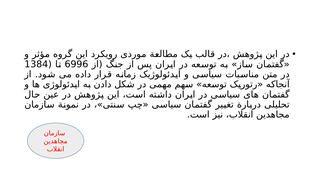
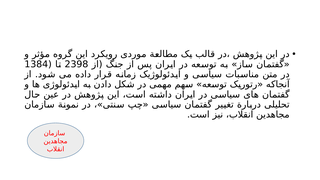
6996: 6996 -> 2398 (76, 64)
